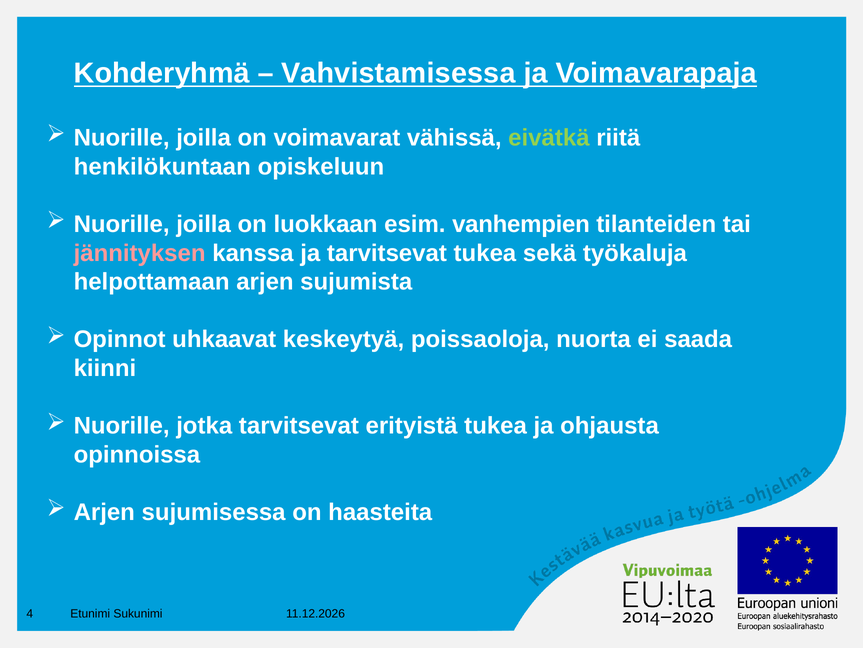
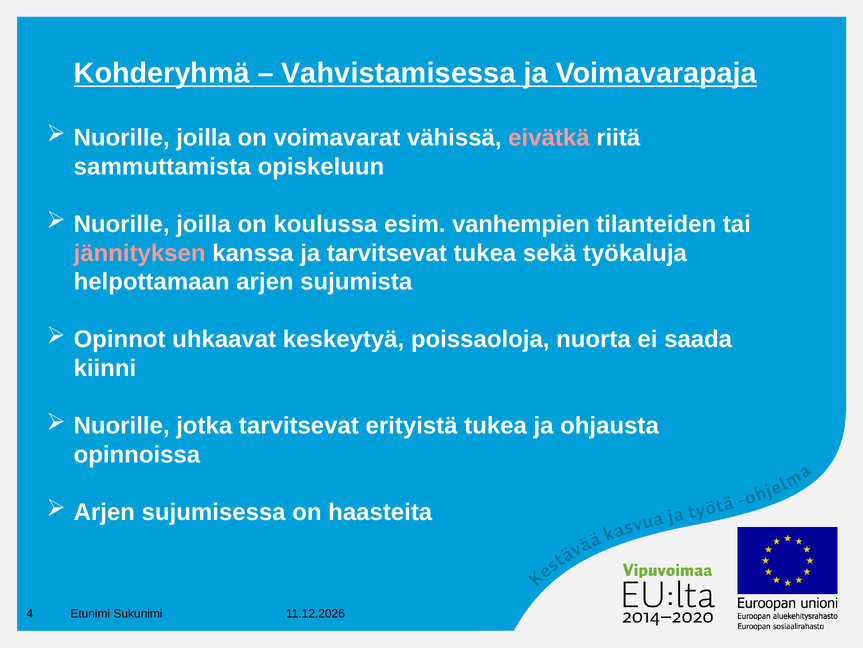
eivätkä colour: light green -> pink (549, 138)
henkilökuntaan: henkilökuntaan -> sammuttamista (162, 166)
luokkaan: luokkaan -> koulussa (325, 224)
